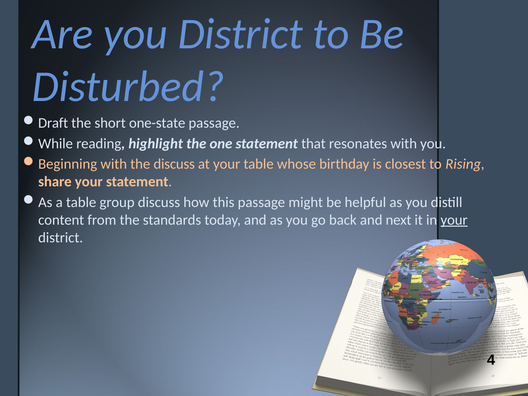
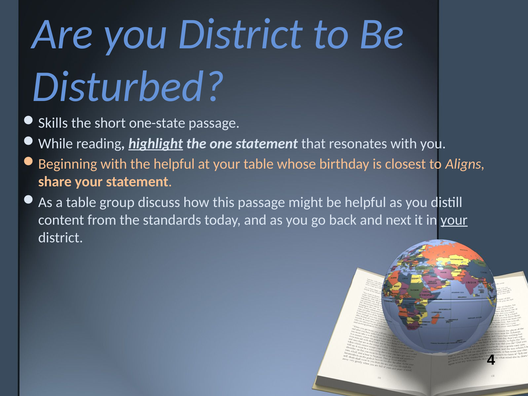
Draft: Draft -> Skills (53, 123)
highlight underline: none -> present (156, 144)
the discuss: discuss -> helpful (174, 164)
Rising: Rising -> Aligns (465, 164)
